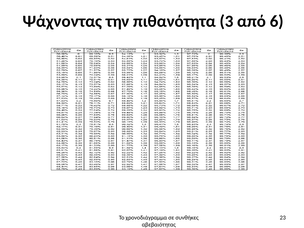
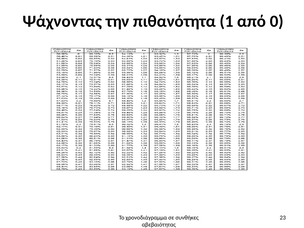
3: 3 -> 1 (226, 21)
6: 6 -> 0 (277, 21)
